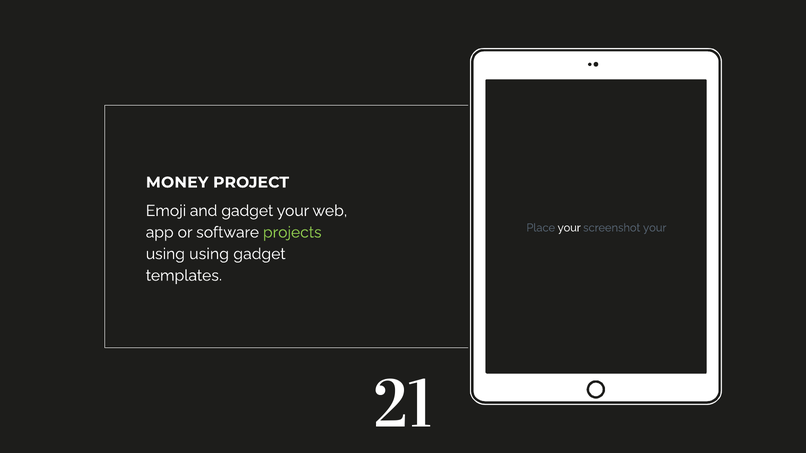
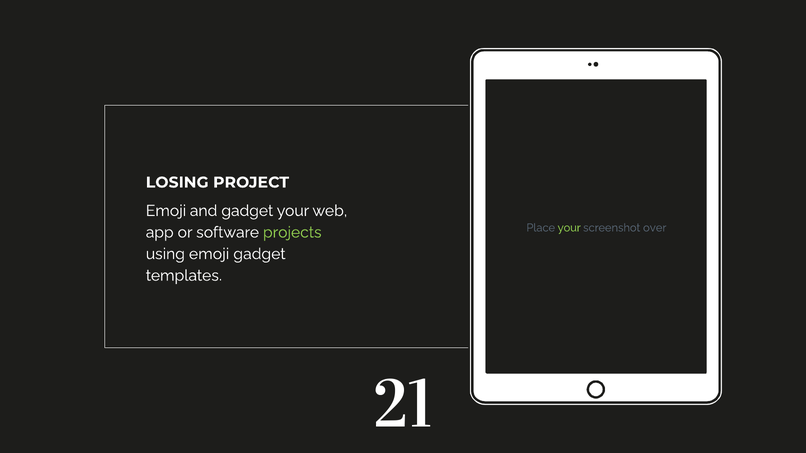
MONEY: MONEY -> LOSING (177, 183)
your colour: white -> light green (569, 228)
screenshot your: your -> over (655, 228)
using using: using -> emoji (209, 254)
